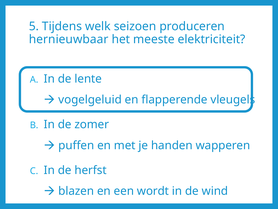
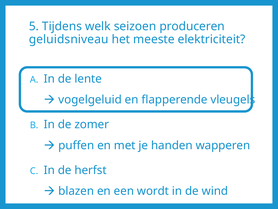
hernieuwbaar: hernieuwbaar -> geluidsniveau (69, 39)
